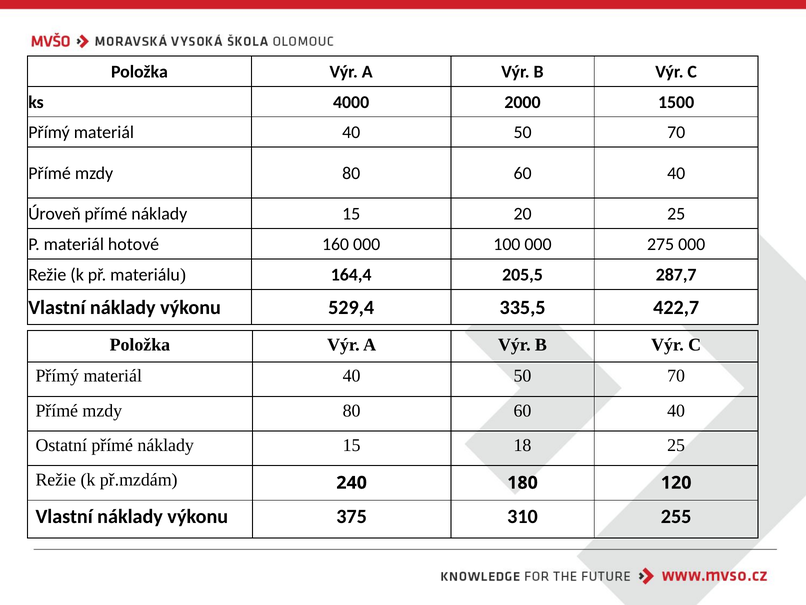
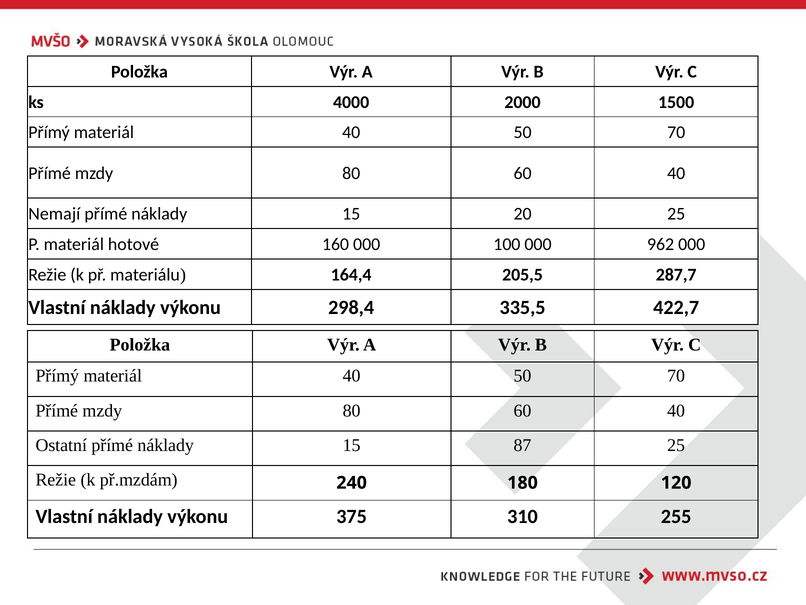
Úroveň: Úroveň -> Nemají (54, 214)
275: 275 -> 962 (661, 244)
529,4: 529,4 -> 298,4 (351, 307)
18: 18 -> 87 (523, 445)
